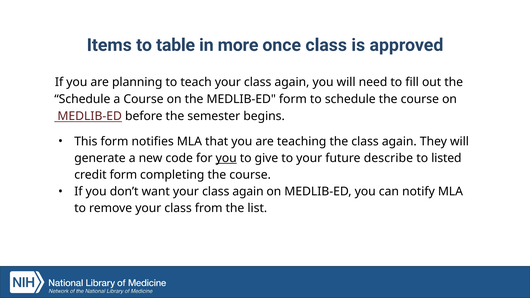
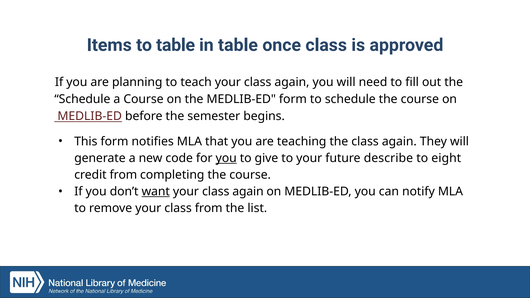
in more: more -> table (238, 45)
listed: listed -> eight (446, 158)
credit form: form -> from (123, 175)
want underline: none -> present (156, 192)
